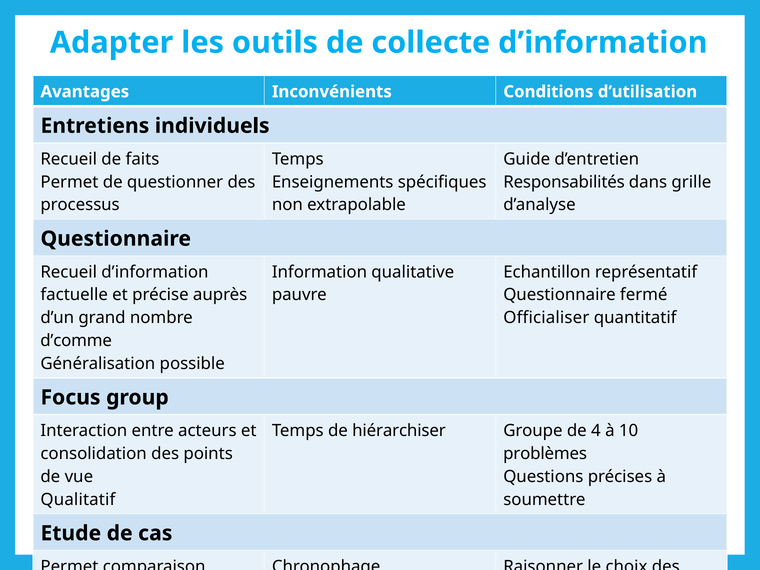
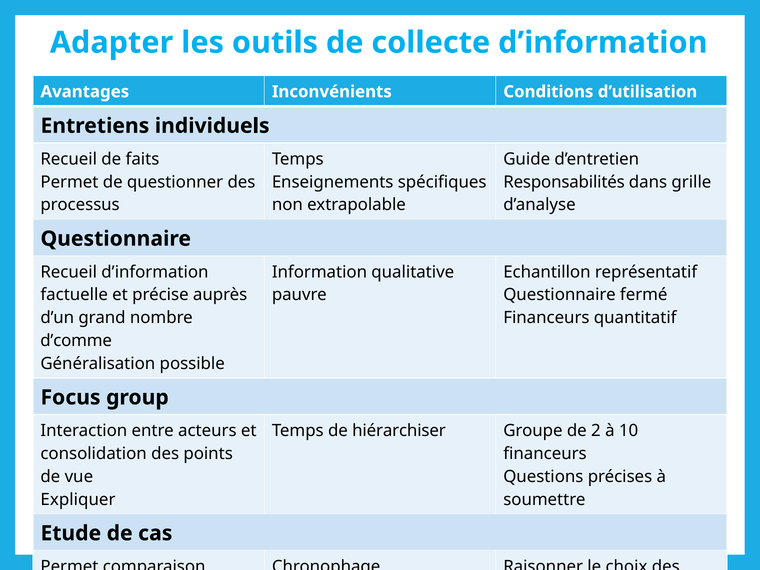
Officialiser: Officialiser -> Financeurs (546, 318)
4: 4 -> 2 (596, 431)
problèmes: problèmes -> financeurs (545, 454)
Qualitatif: Qualitatif -> Expliquer (78, 499)
